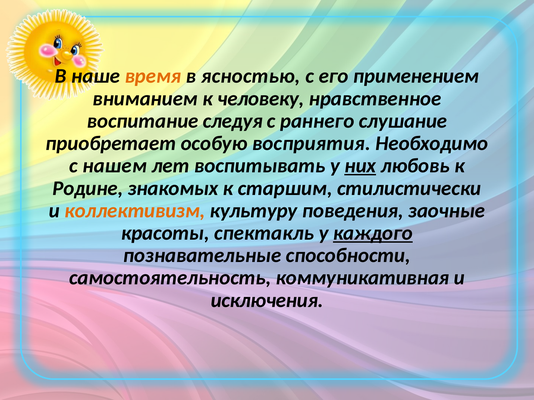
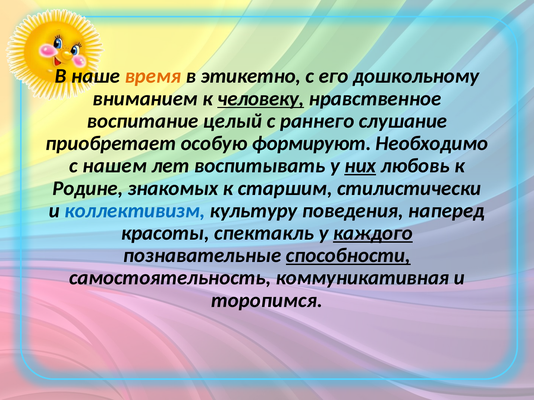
ясностью: ясностью -> этикетно (251, 76)
применением: применением -> дошкольному (416, 76)
человеку underline: none -> present (261, 99)
следуя: следуя -> целый (233, 121)
восприятия: восприятия -> формируют (312, 144)
коллективизм colour: orange -> blue (135, 211)
заочные: заочные -> наперед (447, 211)
способности underline: none -> present (348, 256)
исключения: исключения -> торопимся (267, 301)
